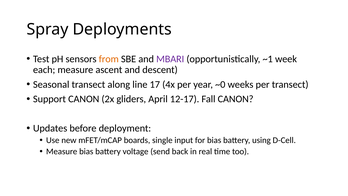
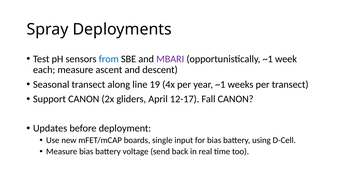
from colour: orange -> blue (109, 59)
17: 17 -> 19 (155, 84)
year ~0: ~0 -> ~1 (220, 84)
